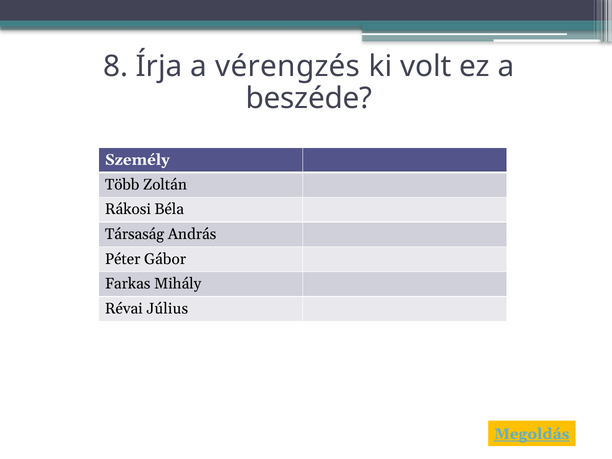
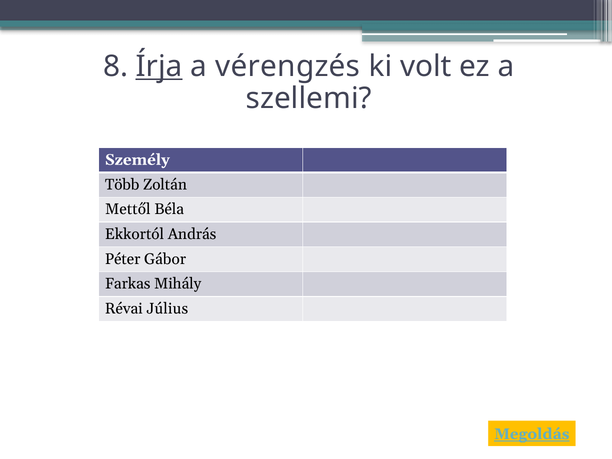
Írja underline: none -> present (159, 67)
beszéde: beszéde -> szellemi (309, 99)
Rákosi: Rákosi -> Mettől (128, 209)
Társaság: Társaság -> Ekkortól (134, 234)
